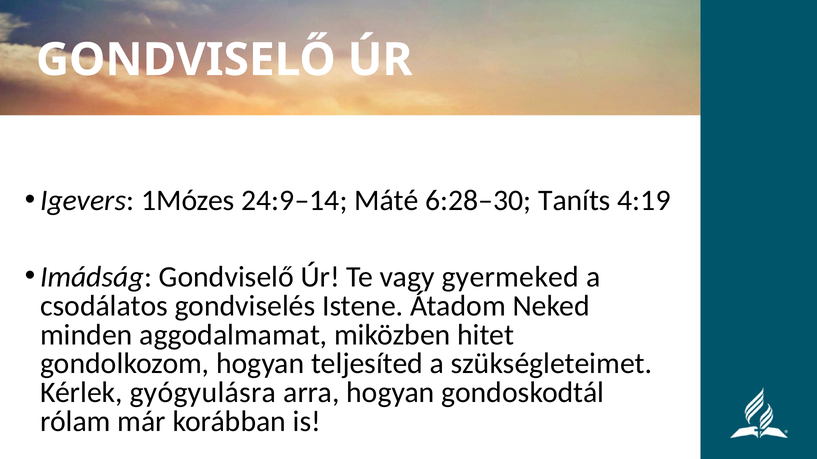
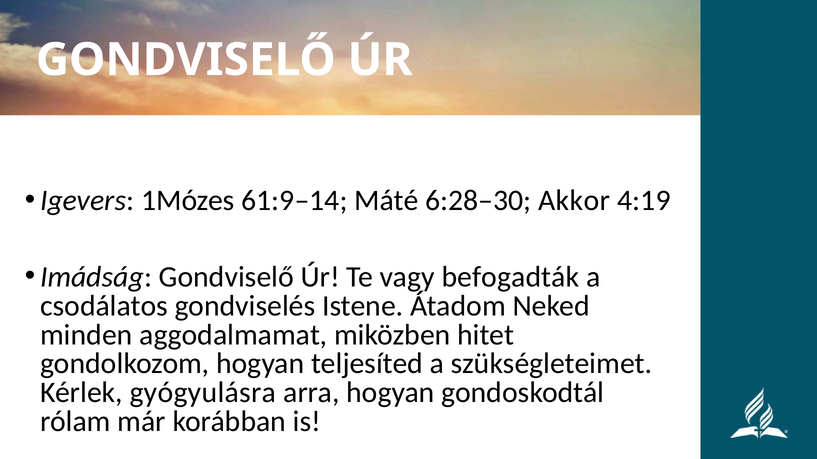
24:9–14: 24:9–14 -> 61:9–14 (294, 201)
Taníts: Taníts -> Akkor (574, 201)
gyermeked: gyermeked -> befogadták (510, 277)
